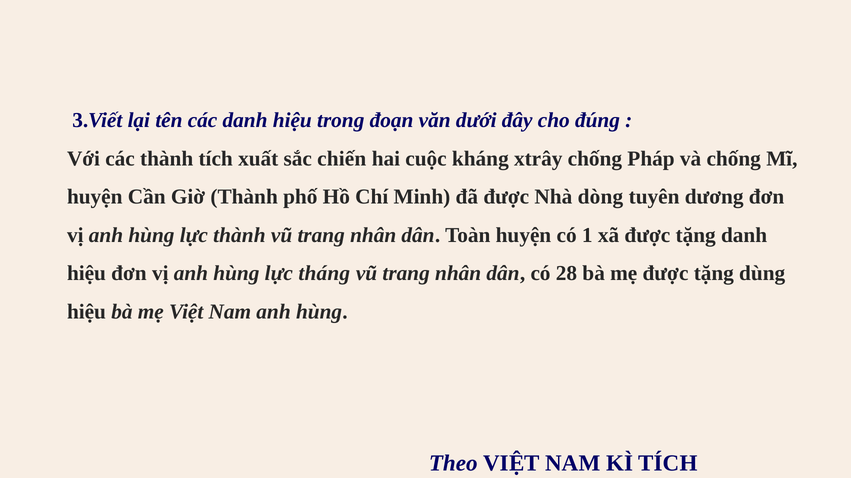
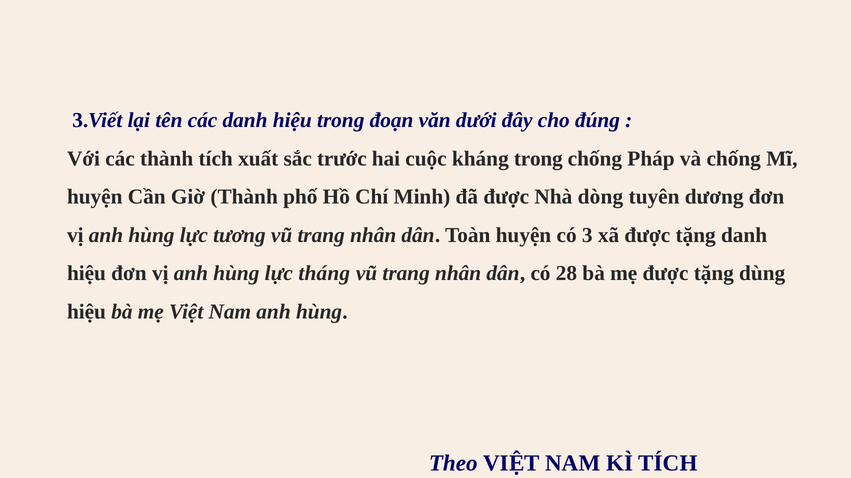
chiến: chiến -> trước (342, 159)
kháng xtrây: xtrây -> trong (538, 159)
lực thành: thành -> tương (239, 236)
1: 1 -> 3 (587, 236)
